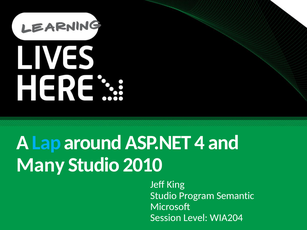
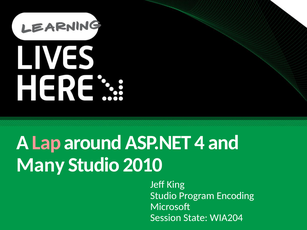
Lap colour: light blue -> pink (47, 143)
Semantic: Semantic -> Encoding (235, 196)
Level: Level -> State (195, 218)
